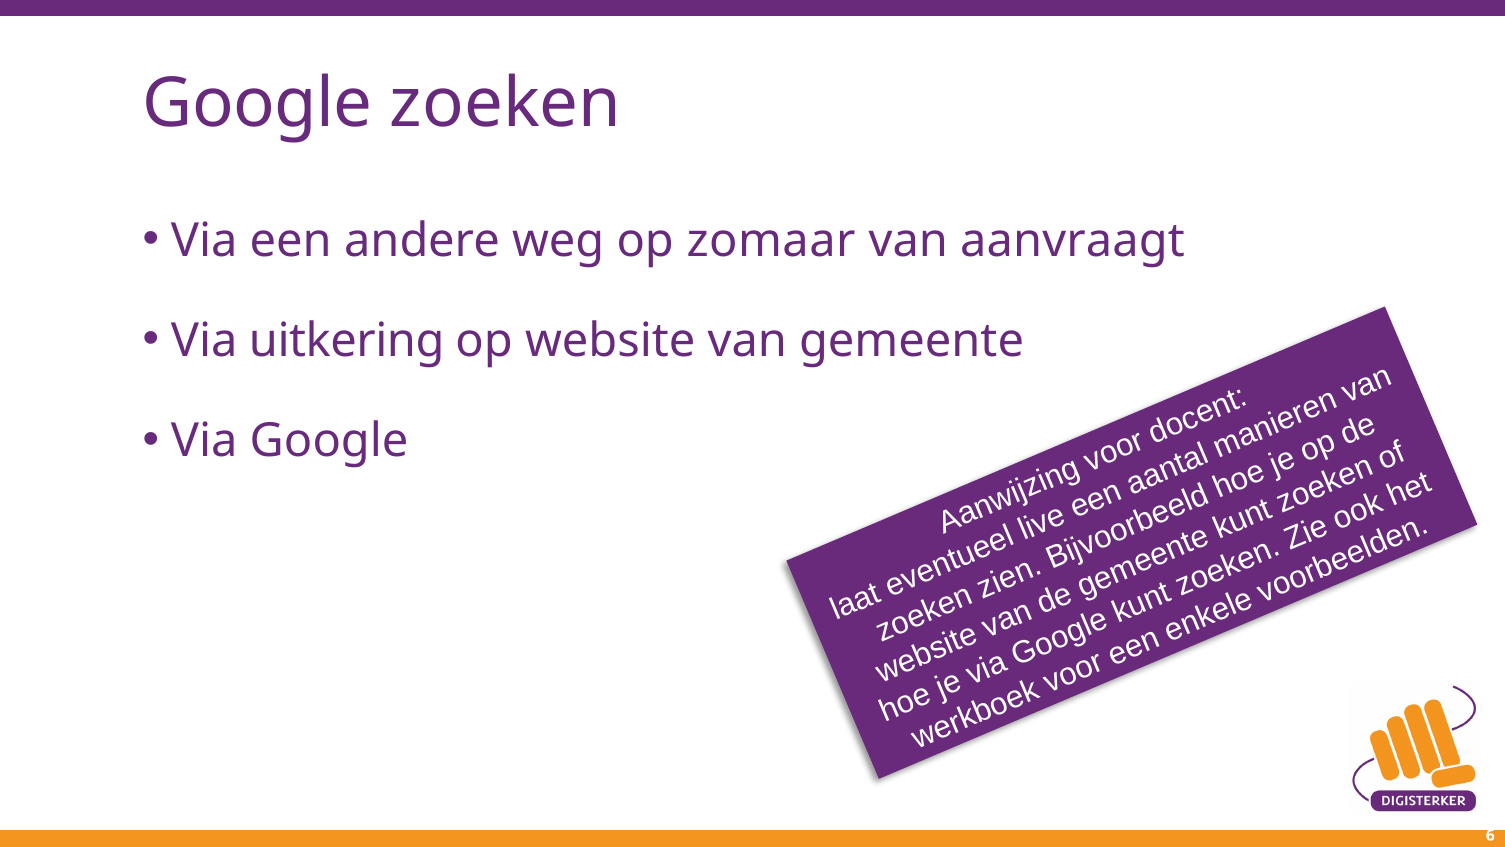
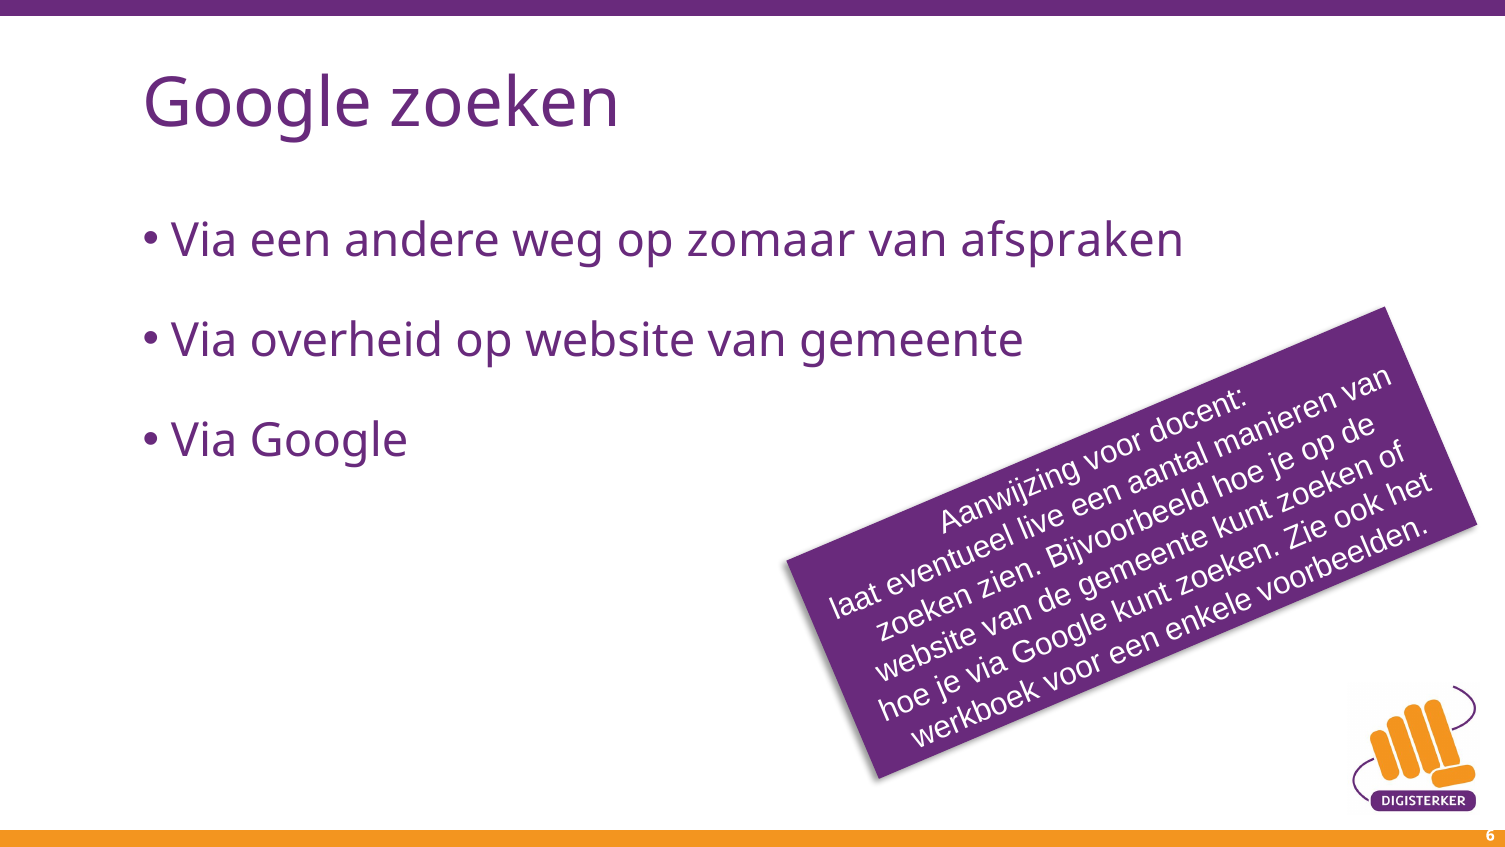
aanvraagt: aanvraagt -> afspraken (1072, 240)
uitkering: uitkering -> overheid (347, 341)
